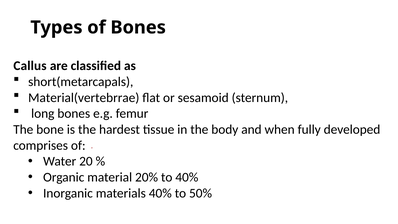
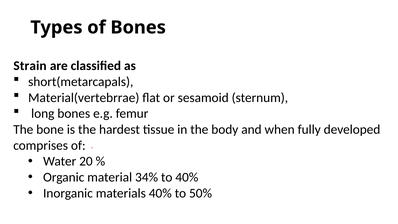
Callus: Callus -> Strain (30, 66)
20%: 20% -> 34% (147, 177)
